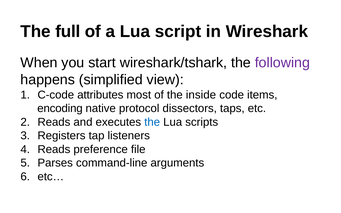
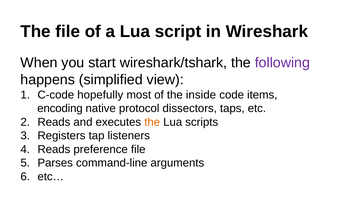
The full: full -> file (68, 32)
attributes: attributes -> hopefully (100, 95)
the colour: blue -> orange (152, 122)
